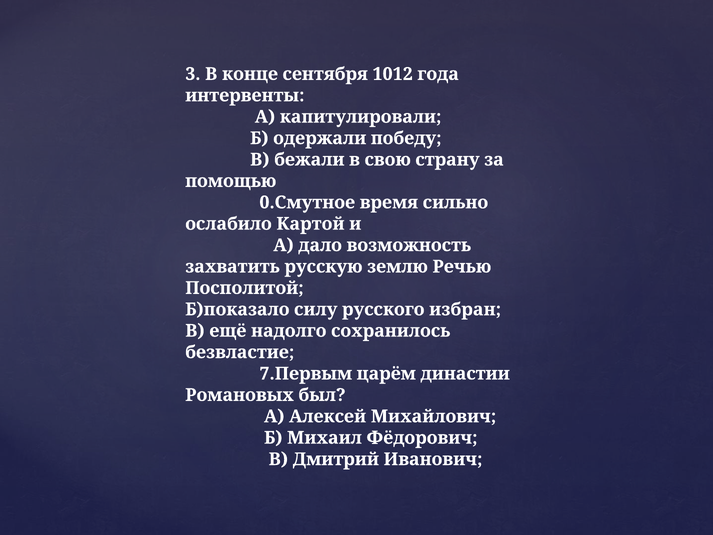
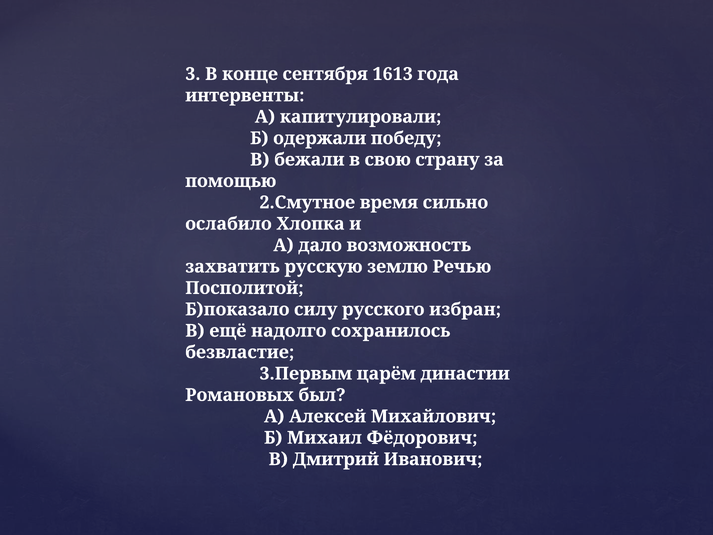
1012: 1012 -> 1613 (393, 74)
0.Смутное: 0.Смутное -> 2.Смутное (307, 202)
Картой: Картой -> Хлопка (311, 224)
7.Первым: 7.Первым -> 3.Первым (306, 373)
